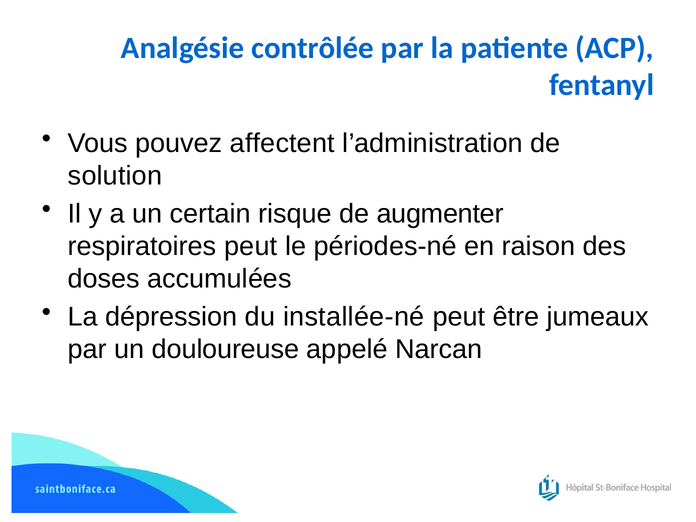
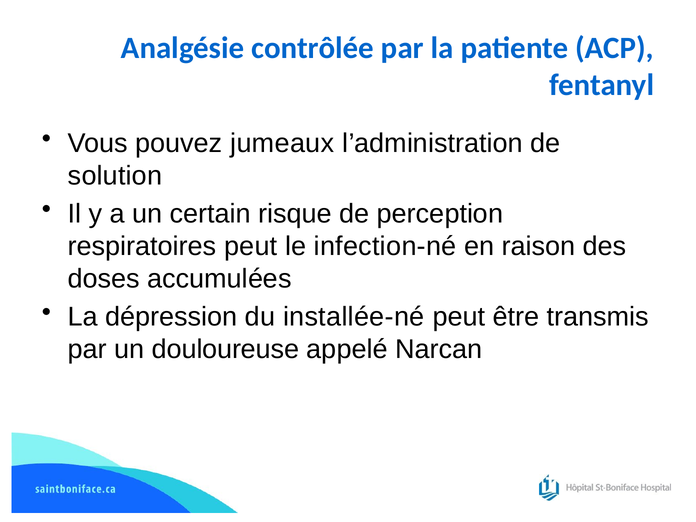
affectent: affectent -> jumeaux (282, 143)
augmenter: augmenter -> perception (440, 214)
périodes-né: périodes-né -> infection-né (385, 246)
jumeaux: jumeaux -> transmis (598, 317)
